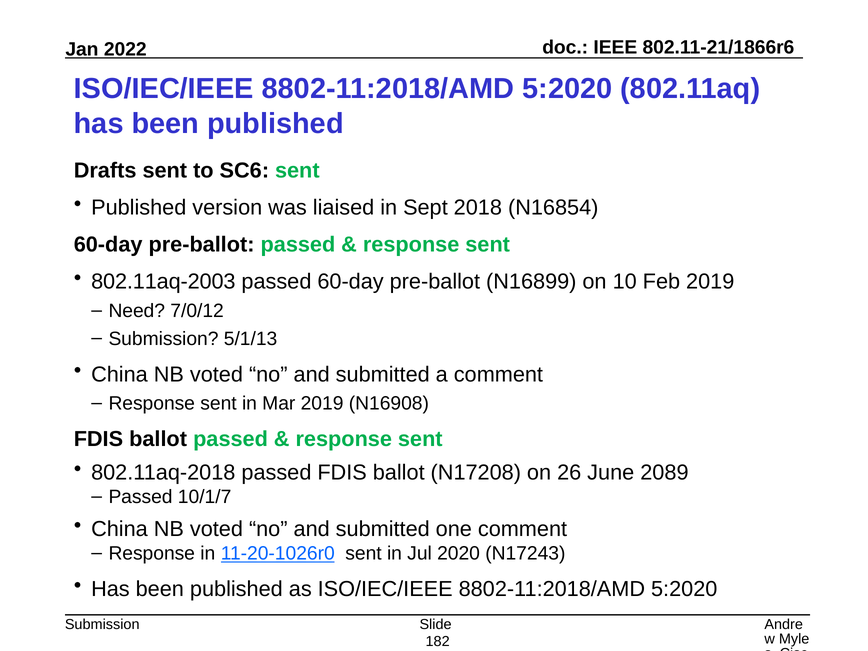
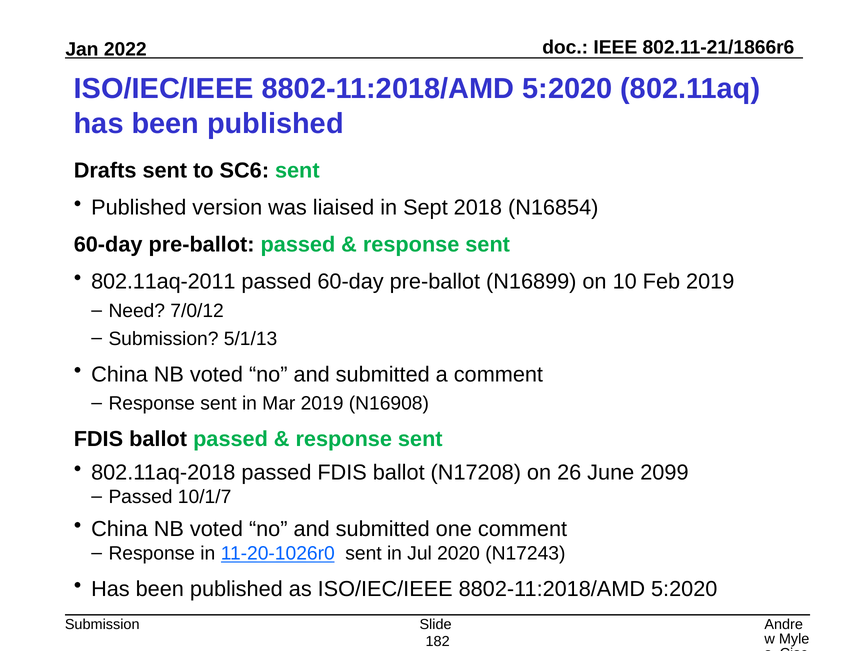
802.11aq-2003: 802.11aq-2003 -> 802.11aq-2011 (163, 282)
2089: 2089 -> 2099 (664, 472)
